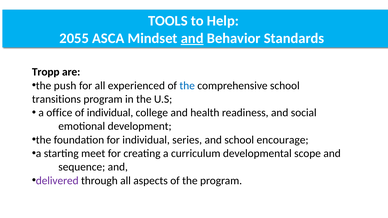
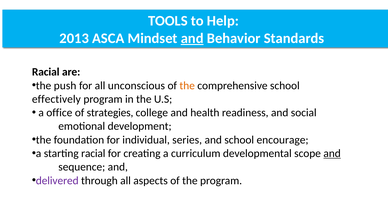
2055: 2055 -> 2013 (74, 38)
Tropp: Tropp -> Racial (46, 72)
experienced: experienced -> unconscious (136, 86)
the colour: blue -> orange (187, 86)
transitions: transitions -> effectively (56, 99)
of individual: individual -> strategies (110, 113)
starting meet: meet -> racial (93, 154)
and underline: none -> present (332, 154)
